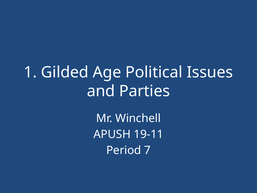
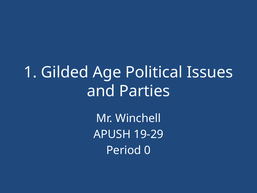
19-11: 19-11 -> 19-29 (149, 134)
7: 7 -> 0 (147, 150)
